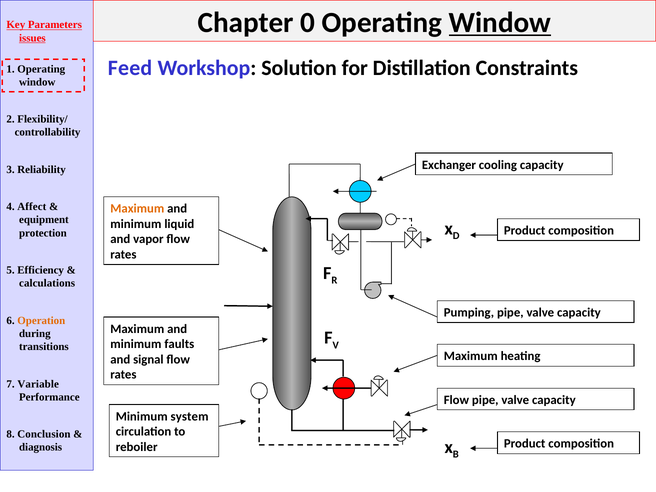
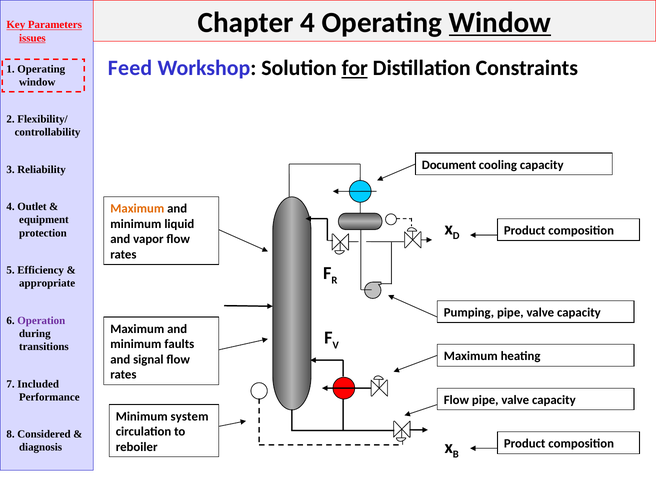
Chapter 0: 0 -> 4 (308, 23)
for underline: none -> present (355, 68)
Exchanger: Exchanger -> Document (449, 165)
Affect: Affect -> Outlet (32, 207)
calculations: calculations -> appropriate (47, 283)
Operation colour: orange -> purple (41, 320)
Variable: Variable -> Included (38, 384)
Conclusion: Conclusion -> Considered (44, 434)
